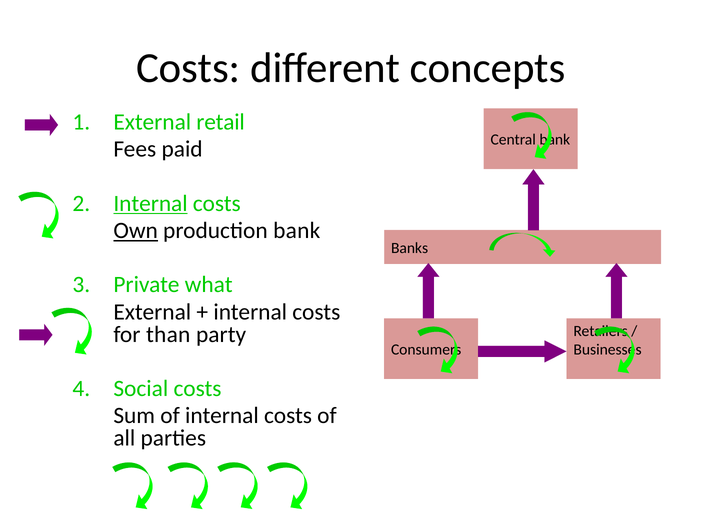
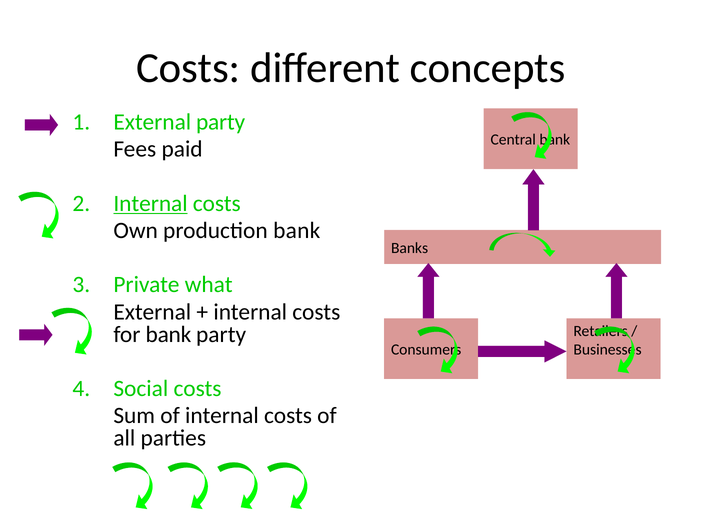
External retail: retail -> party (221, 122)
Own underline: present -> none (136, 231)
for than: than -> bank (168, 335)
